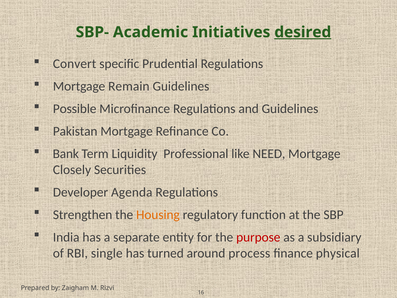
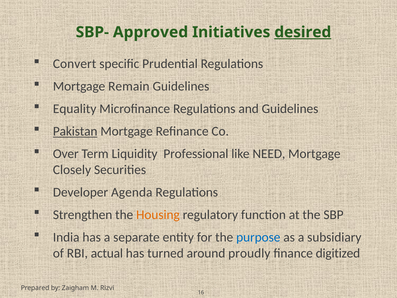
Academic: Academic -> Approved (151, 32)
Possible: Possible -> Equality (75, 109)
Pakistan underline: none -> present (75, 131)
Bank: Bank -> Over (66, 154)
purpose colour: red -> blue (258, 237)
single: single -> actual (107, 253)
process: process -> proudly (249, 253)
physical: physical -> digitized (338, 253)
